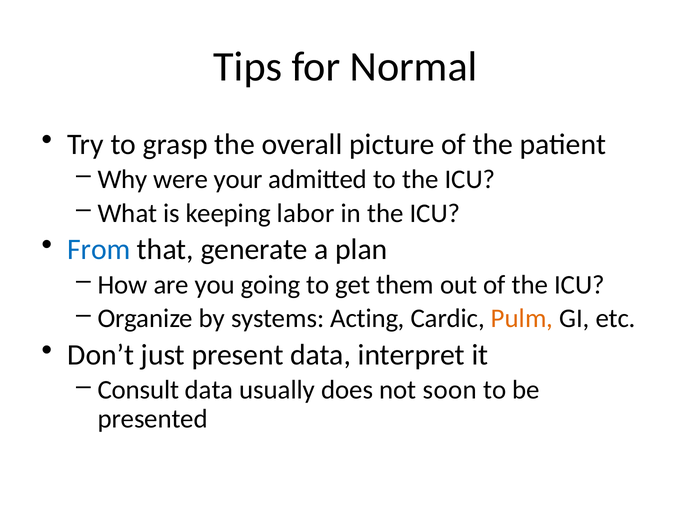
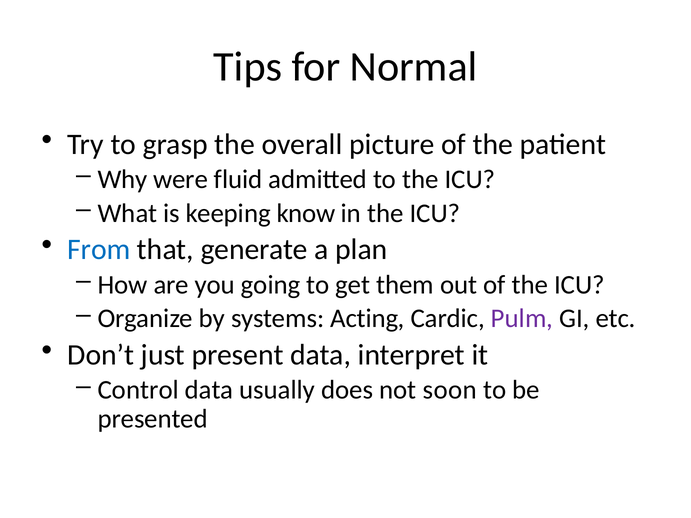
your: your -> fluid (238, 179)
labor: labor -> know (306, 213)
Pulm colour: orange -> purple (522, 319)
Consult: Consult -> Control (138, 390)
